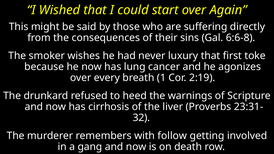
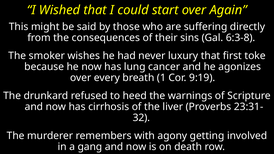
6:6-8: 6:6-8 -> 6:3-8 (241, 38)
2:19: 2:19 -> 9:19 (202, 78)
follow: follow -> agony (172, 136)
